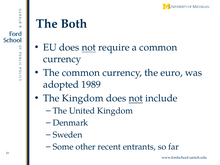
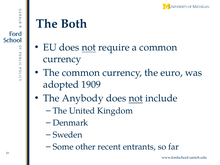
1989: 1989 -> 1909 (91, 84)
The Kingdom: Kingdom -> Anybody (83, 98)
